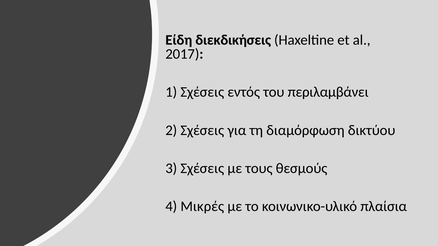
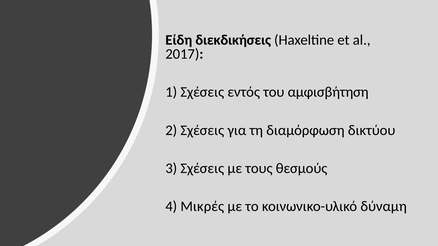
περιλαμβάνει: περιλαμβάνει -> αμφισβήτηση (328, 92)
πλαίσια: πλαίσια -> δύναμη (384, 207)
